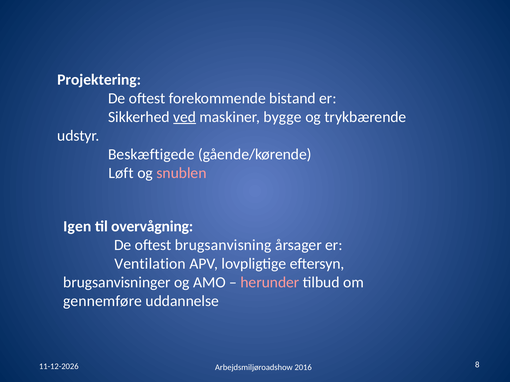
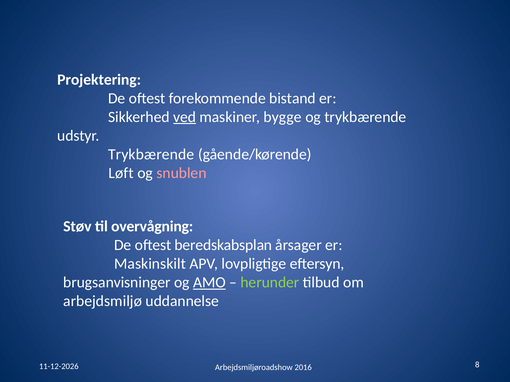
Beskæftigede: Beskæftigede -> Trykbærende (151, 154)
Igen: Igen -> Støv (77, 227)
brugsanvisning: brugsanvisning -> beredskabsplan (223, 245)
Ventilation: Ventilation -> Maskinskilt (150, 264)
AMO underline: none -> present (209, 283)
herunder colour: pink -> light green (270, 283)
gennemføre: gennemføre -> arbejdsmiljø (103, 302)
